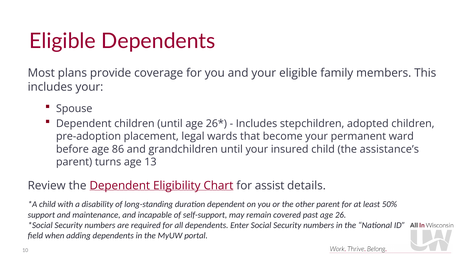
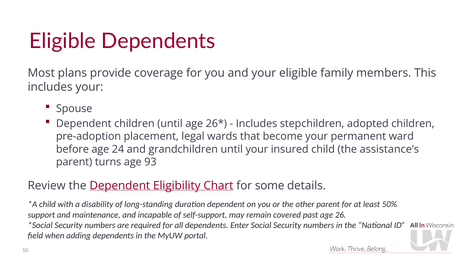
86: 86 -> 24 (118, 149)
13: 13 -> 93 (150, 162)
assist: assist -> some (270, 185)
